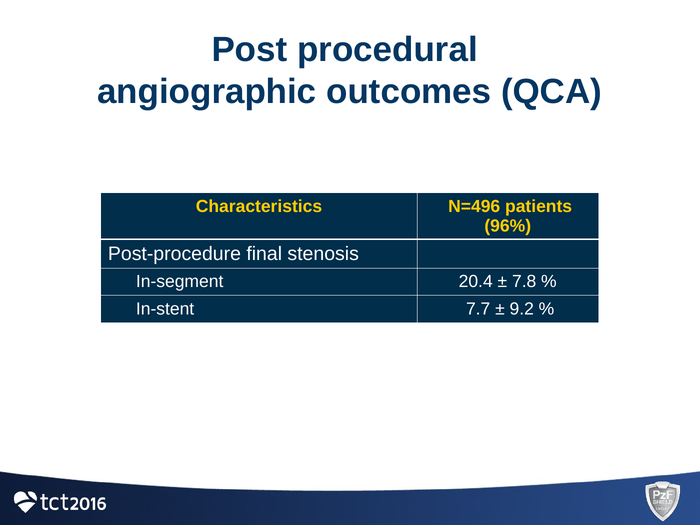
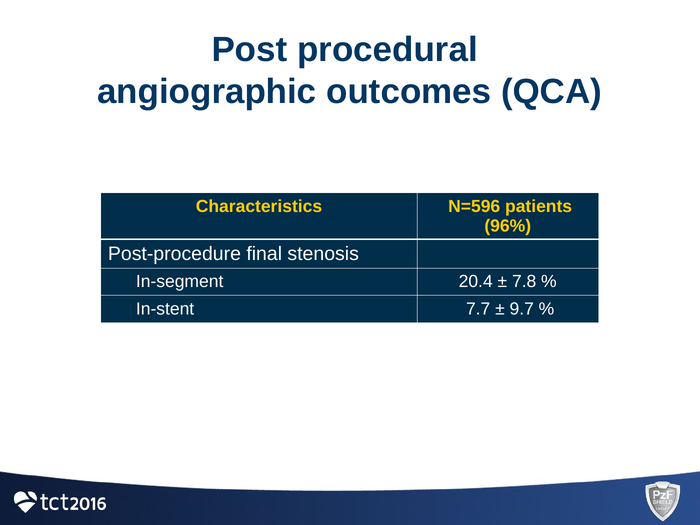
N=496: N=496 -> N=596 (474, 207)
9.2: 9.2 -> 9.7 (522, 309)
